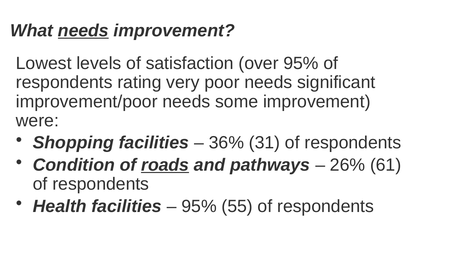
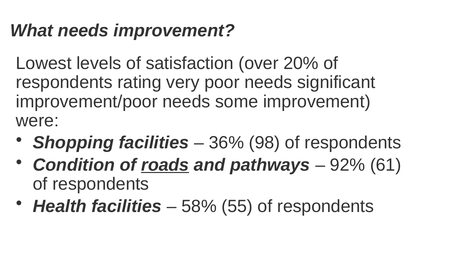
needs underline: present -> none (83, 31)
over 95%: 95% -> 20% (301, 63)
31: 31 -> 98 (265, 143)
26%: 26% -> 92% (348, 165)
95%: 95% -> 58% (199, 206)
